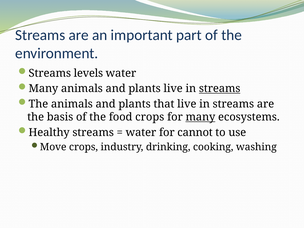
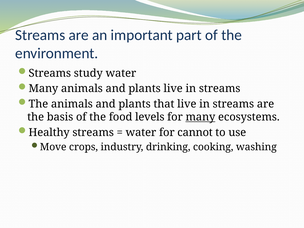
levels: levels -> study (88, 73)
streams underline: present -> none (220, 89)
food crops: crops -> levels (150, 117)
